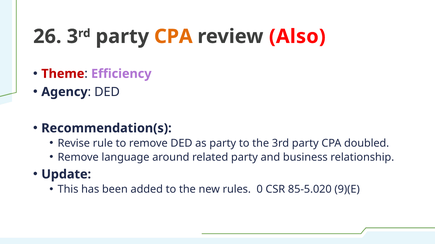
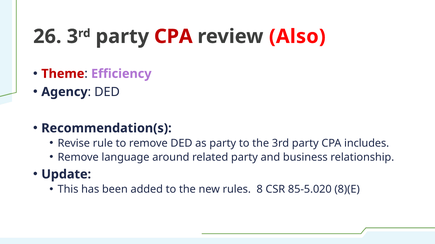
CPA colour: orange -> red (173, 37)
doubled: doubled -> includes (367, 144)
0: 0 -> 8 (260, 190)
9)(E: 9)(E -> 8)(E (347, 190)
